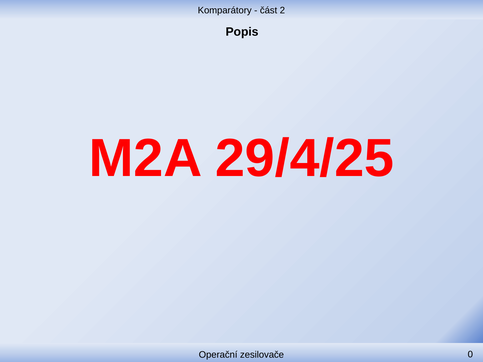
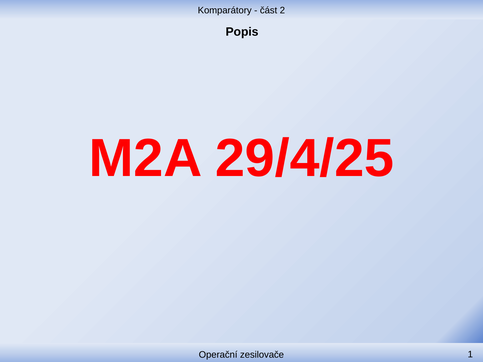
0: 0 -> 1 (470, 355)
